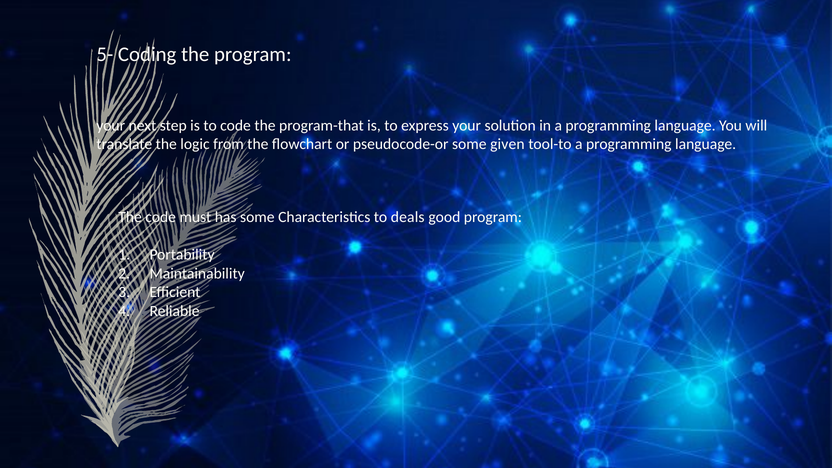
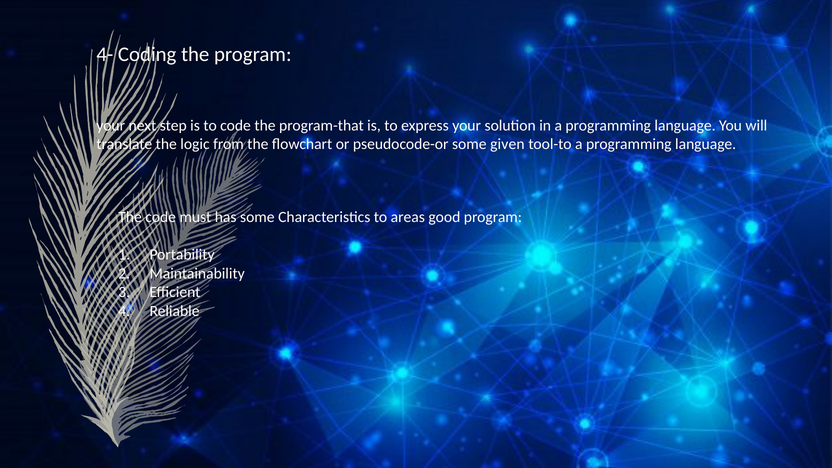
5-: 5- -> 4- (105, 54)
deals: deals -> areas (408, 217)
